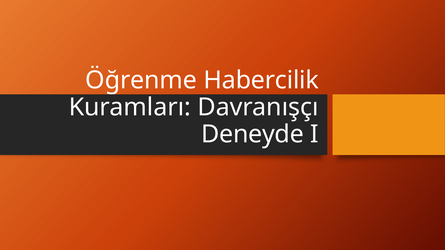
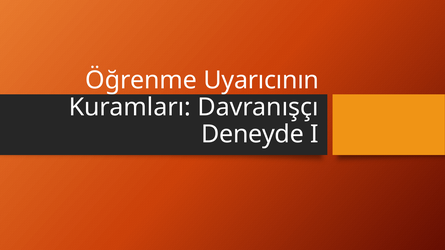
Habercilik: Habercilik -> Uyarıcının (261, 80)
